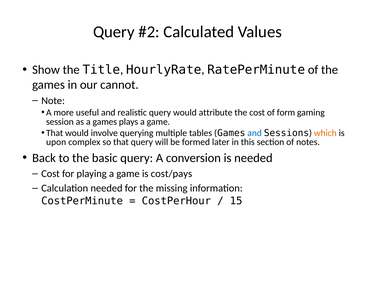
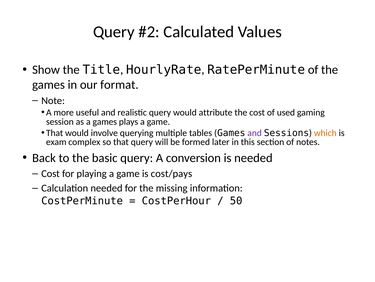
cannot: cannot -> format (119, 85)
form: form -> used (286, 112)
and colour: blue -> purple (255, 133)
upon: upon -> exam (56, 142)
15: 15 -> 50 (236, 200)
